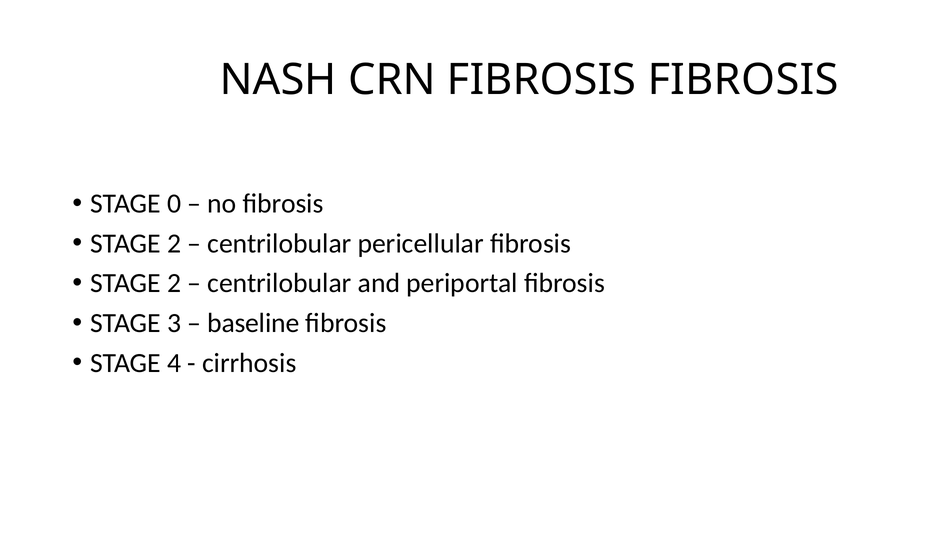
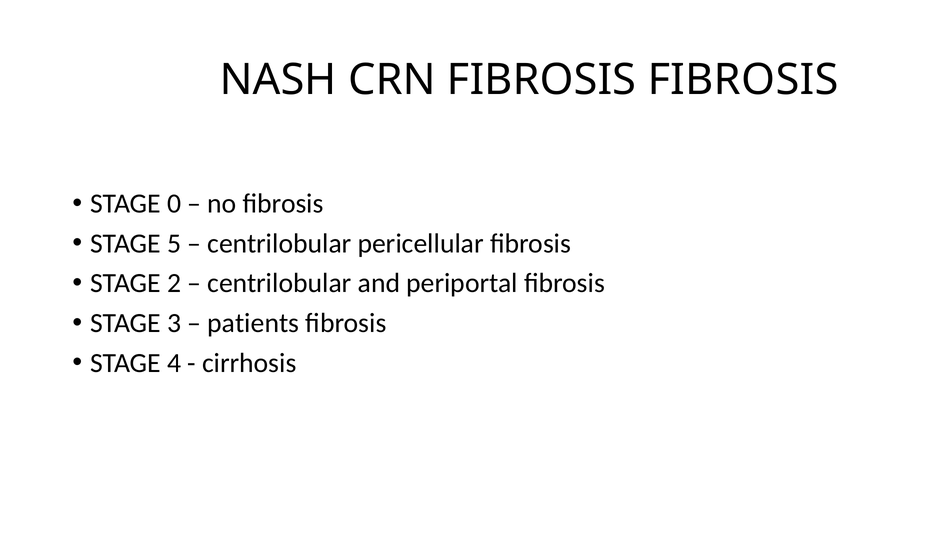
2: 2 -> 5 (174, 244)
baseline: baseline -> patients (253, 323)
